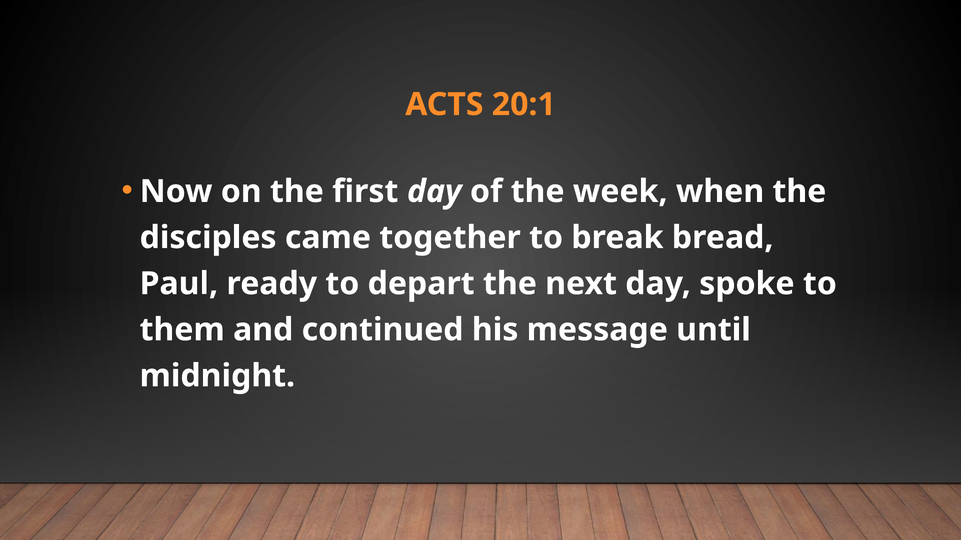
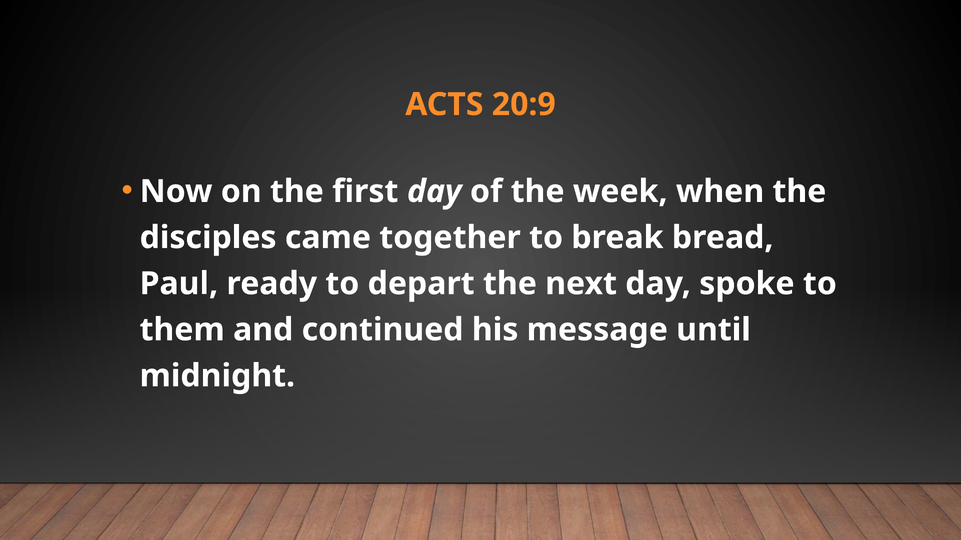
20:1: 20:1 -> 20:9 (524, 105)
